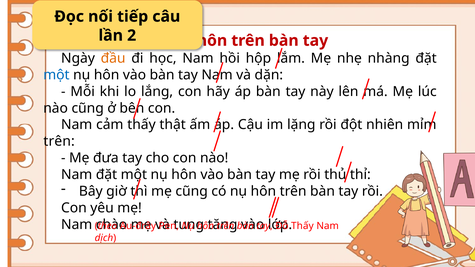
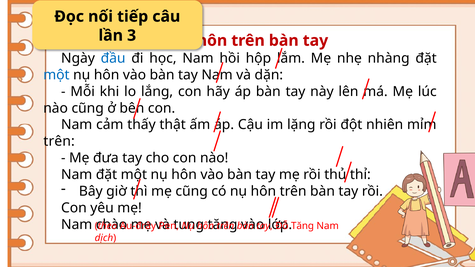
2: 2 -> 3 (132, 36)
đầu colour: orange -> blue (113, 58)
Thấy: Thấy -> Tăng (303, 226)
